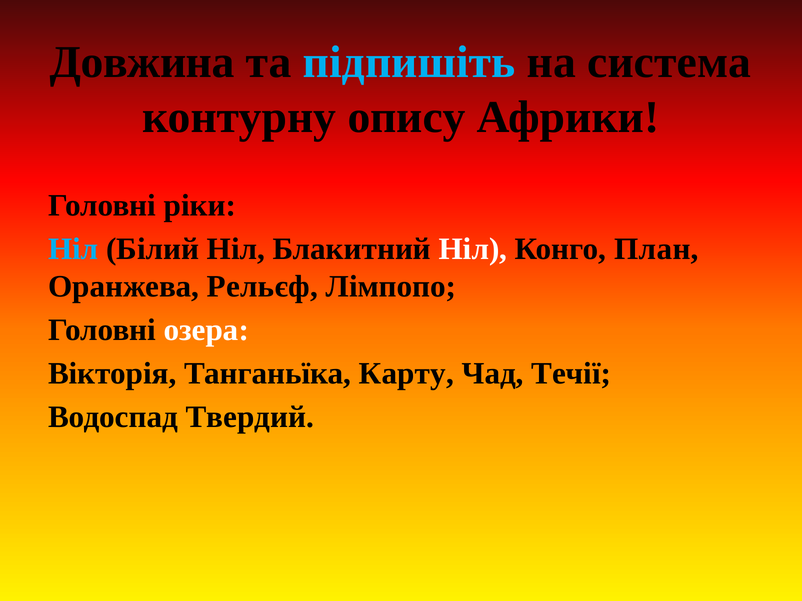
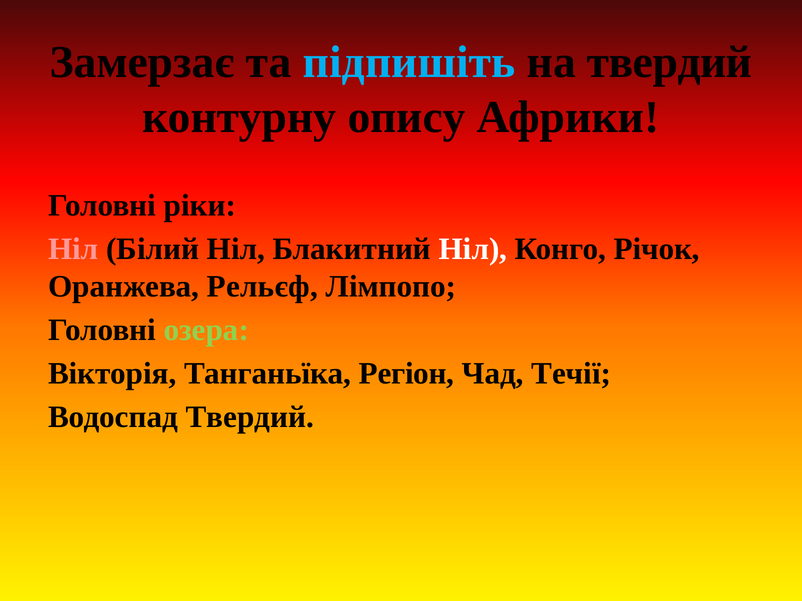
Довжина: Довжина -> Замерзає (142, 62)
на система: система -> твердий (669, 62)
Ніл colour: light blue -> pink (73, 249)
План: План -> Річок (657, 249)
озера colour: white -> light green (206, 330)
Карту: Карту -> Регіон (407, 374)
